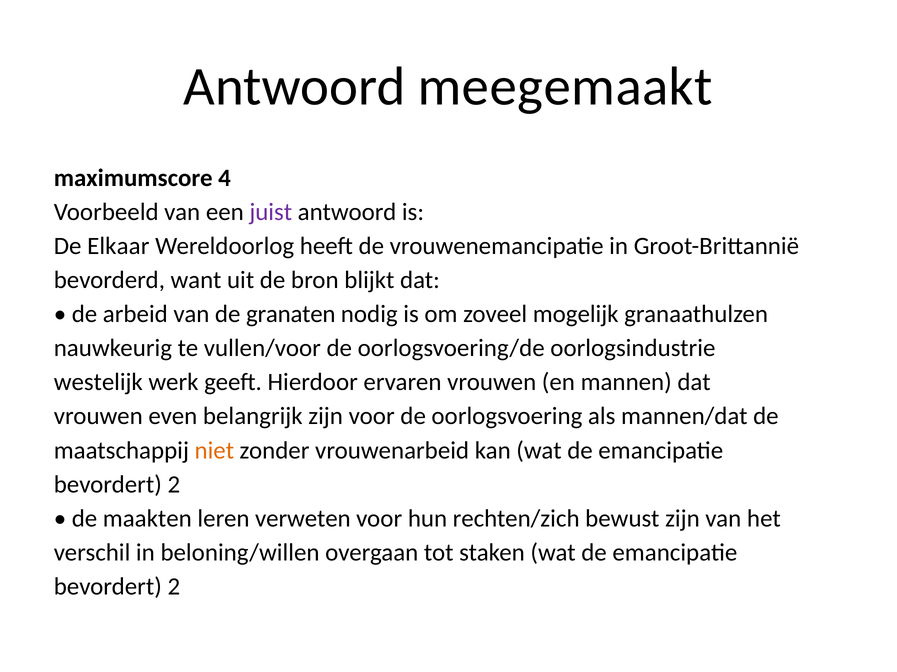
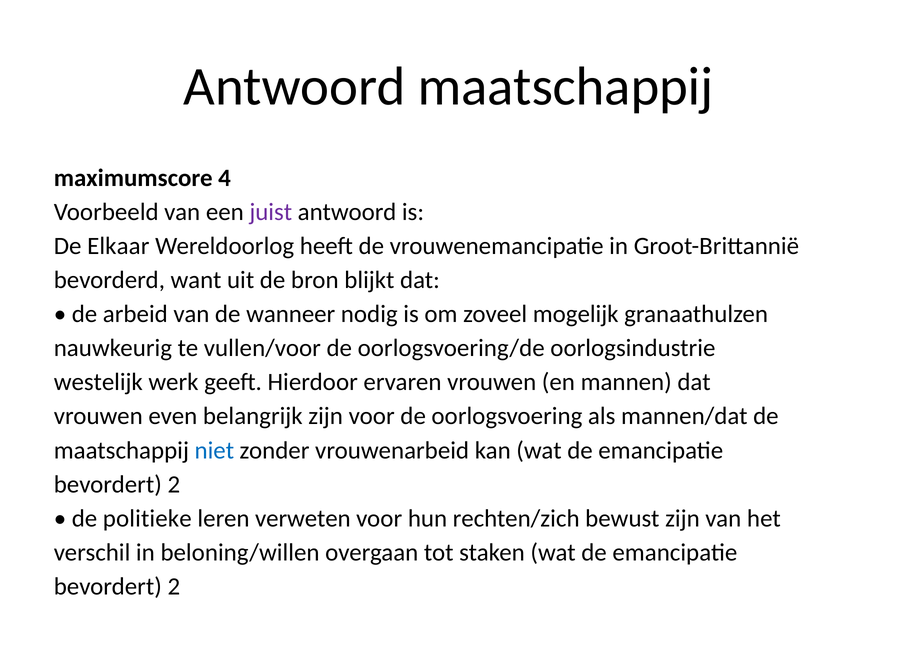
Antwoord meegemaakt: meegemaakt -> maatschappij (565, 87)
granaten: granaten -> wanneer (291, 314)
niet colour: orange -> blue (214, 451)
maakten: maakten -> politieke (147, 519)
